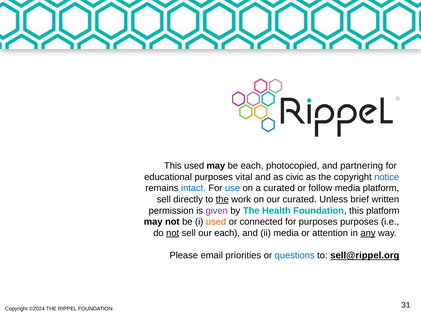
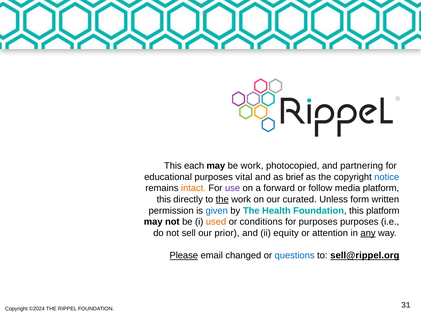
This used: used -> each (194, 166)
be each: each -> work (252, 166)
civic: civic -> brief (295, 177)
intact colour: blue -> orange (193, 188)
use colour: blue -> purple (233, 188)
a curated: curated -> forward (279, 188)
sell: sell -> this (164, 199)
brief: brief -> form (360, 199)
given colour: purple -> blue (217, 210)
connected: connected -> conditions (261, 222)
not underline: present -> none (173, 233)
our each: each -> prior (227, 233)
ii media: media -> equity (286, 233)
Please underline: none -> present (184, 255)
priorities: priorities -> changed (243, 255)
